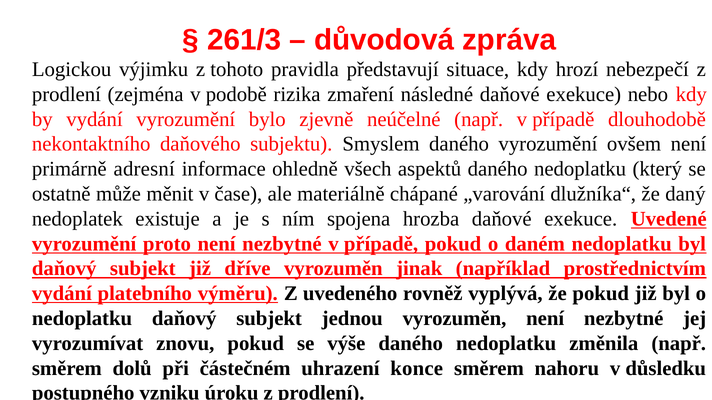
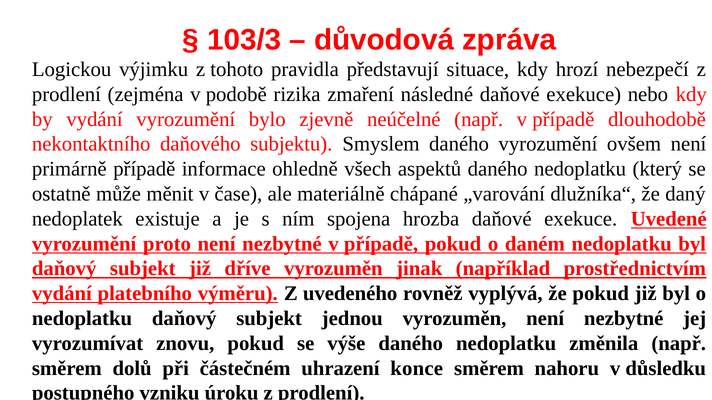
261/3: 261/3 -> 103/3 (244, 40)
primárně adresní: adresní -> případě (144, 169)
